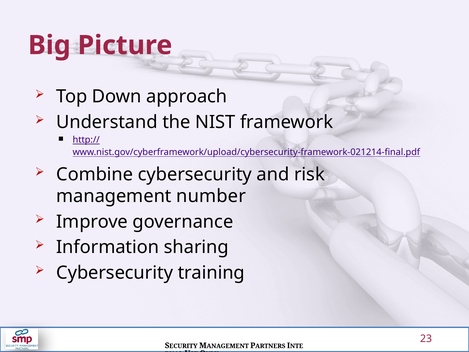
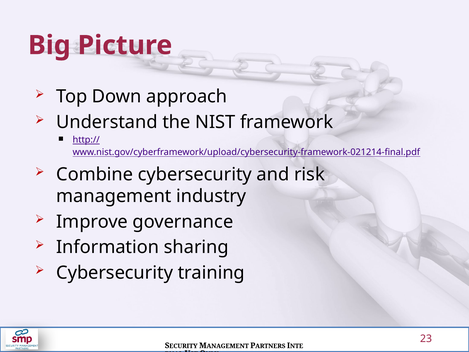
number: number -> industry (211, 196)
